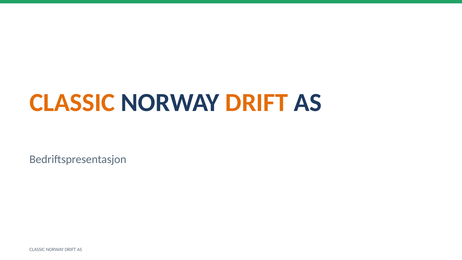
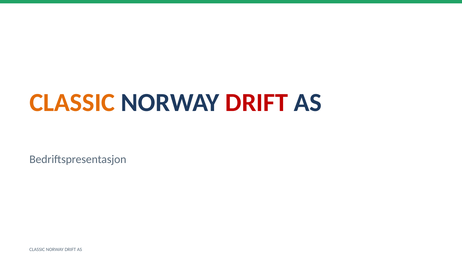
DRIFT colour: orange -> red (257, 102)
